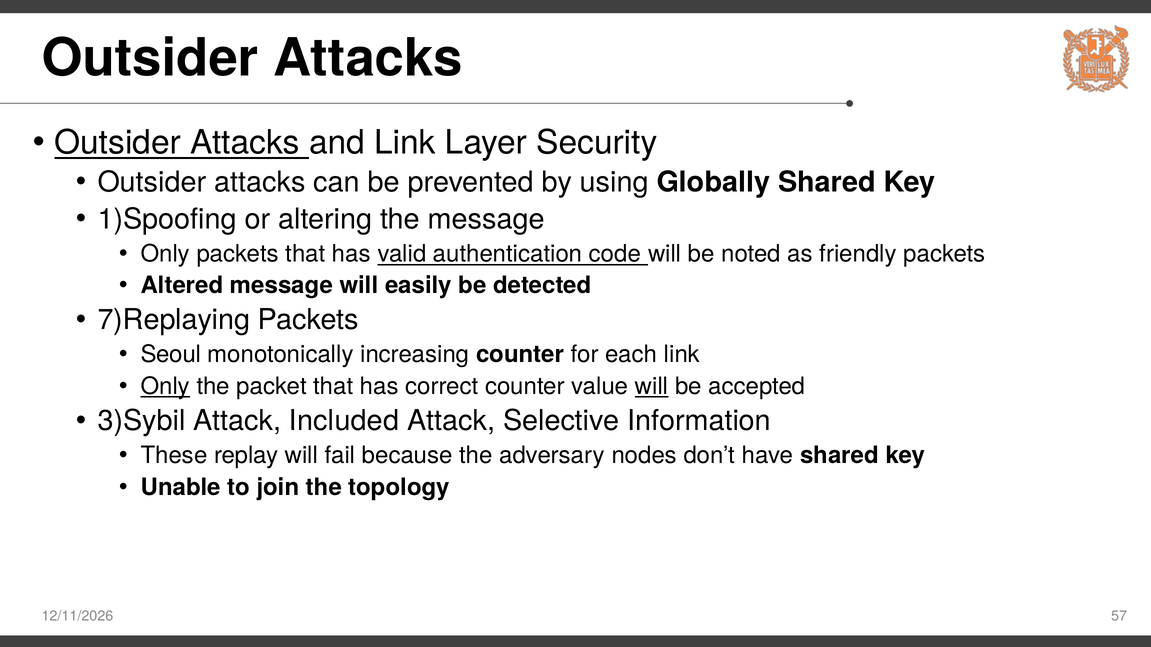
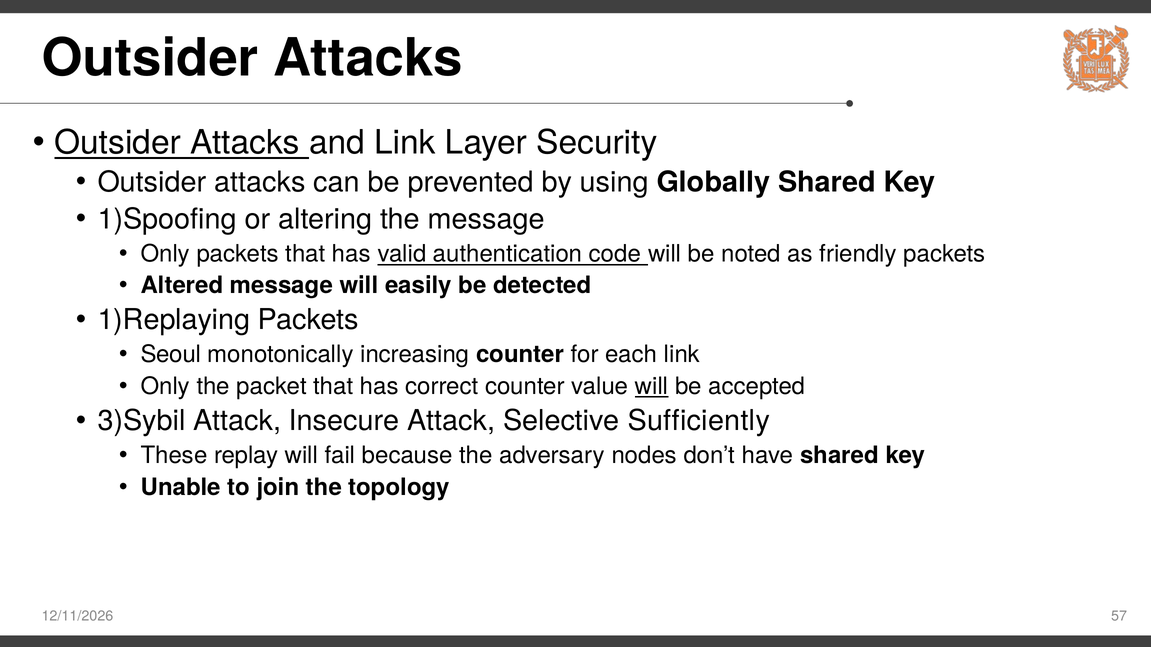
7)Replaying: 7)Replaying -> 1)Replaying (174, 320)
Only underline: present -> none (165, 387)
Included: Included -> Insecure (344, 421)
Information: Information -> Sufficiently (699, 421)
